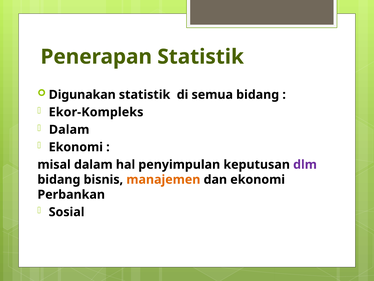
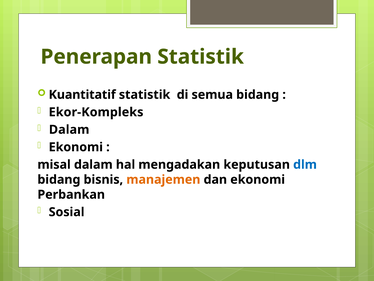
Digunakan: Digunakan -> Kuantitatif (82, 95)
penyimpulan: penyimpulan -> mengadakan (179, 164)
dlm colour: purple -> blue (305, 164)
